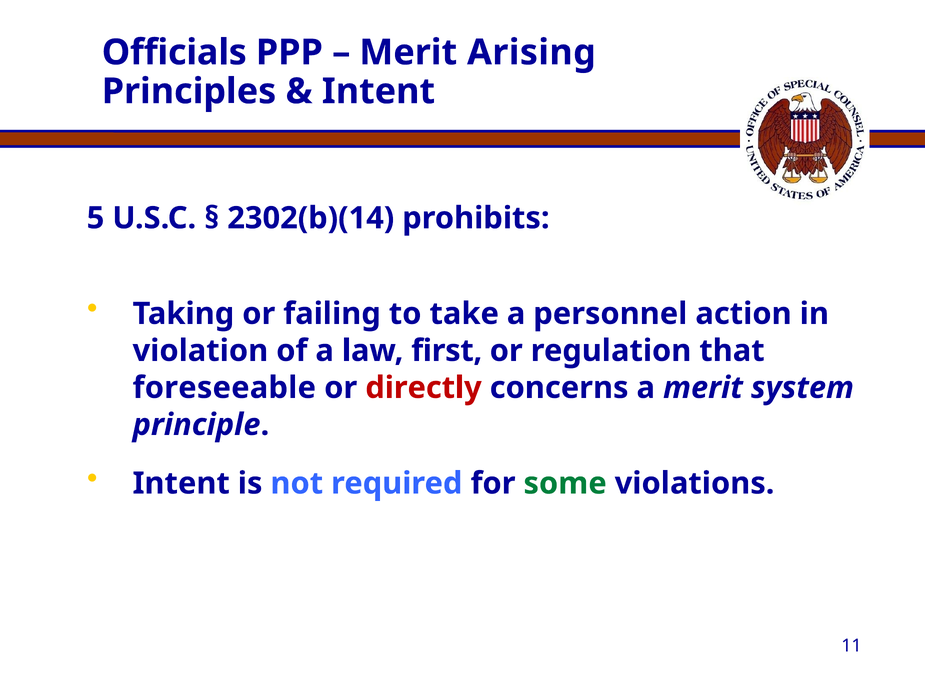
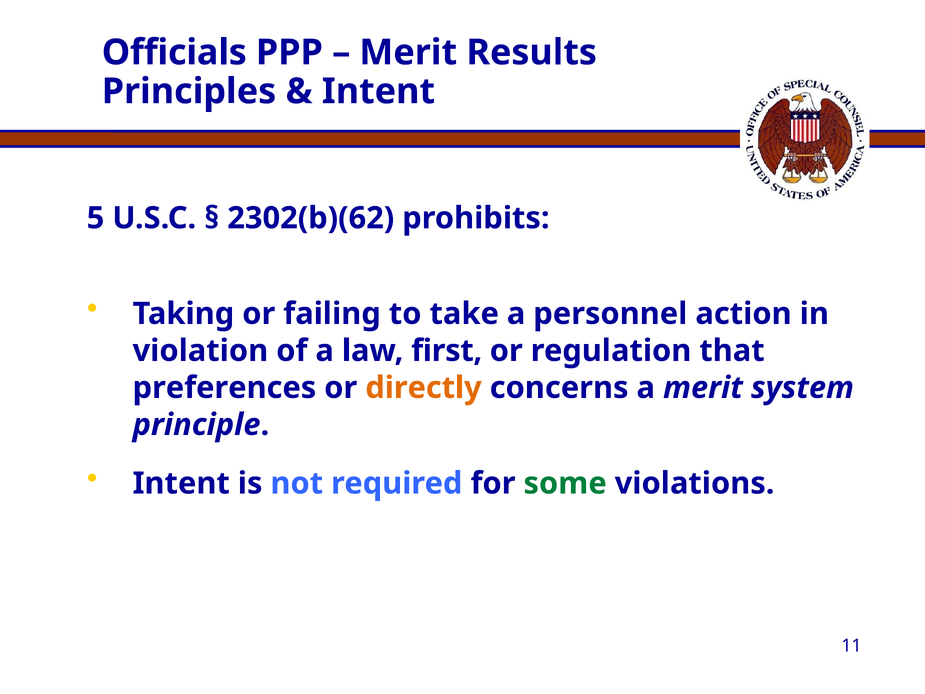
Arising: Arising -> Results (532, 52)
2302(b)(14: 2302(b)(14 -> 2302(b)(62 (311, 218)
foreseeable: foreseeable -> preferences (224, 388)
directly colour: red -> orange (423, 388)
